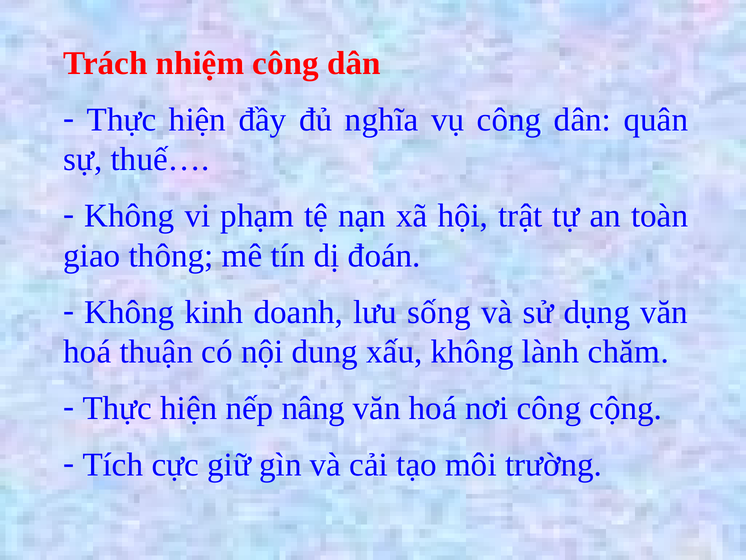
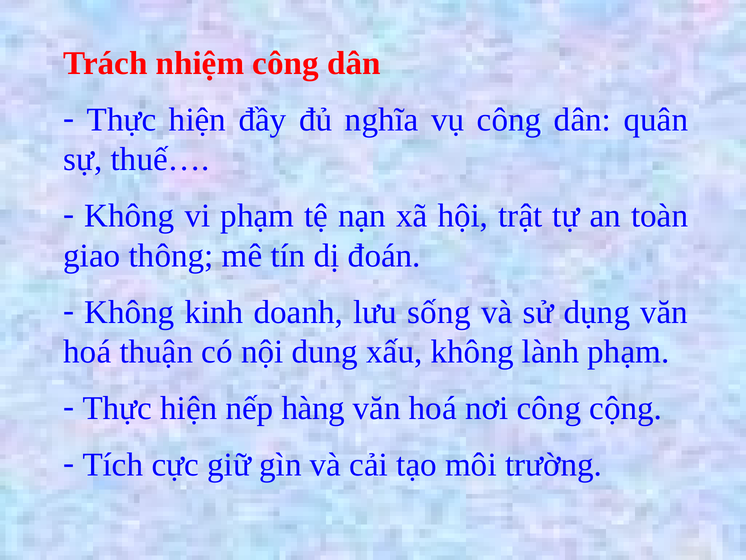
lành chăm: chăm -> phạm (628, 352)
nâng: nâng -> hàng (313, 408)
